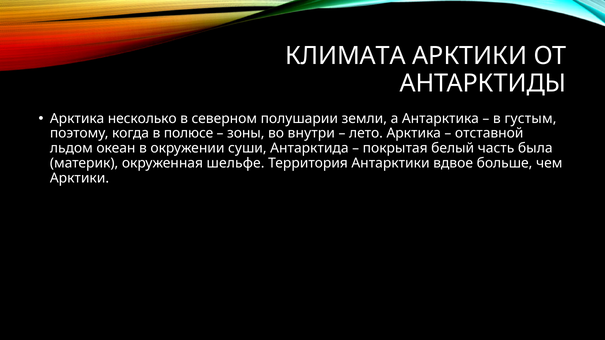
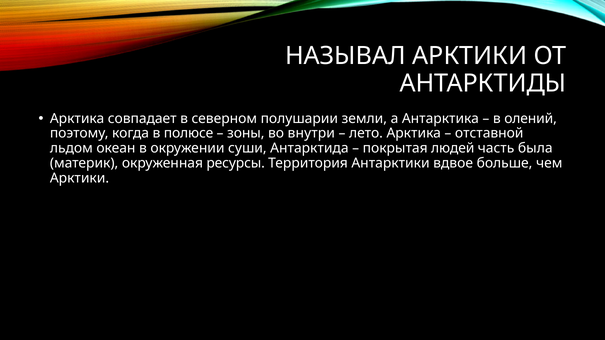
КЛИМАТА: КЛИМАТА -> НАЗЫВАЛ (345, 56)
несколько: несколько -> совпадает (142, 119)
густым: густым -> олений (531, 119)
белый: белый -> людей (453, 149)
шельфе: шельфе -> ресурсы (236, 163)
